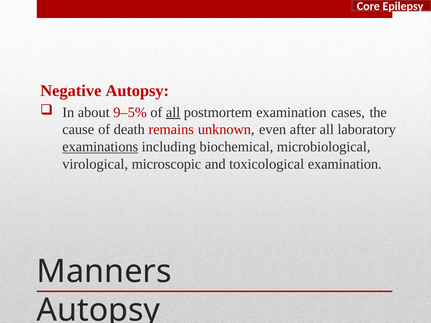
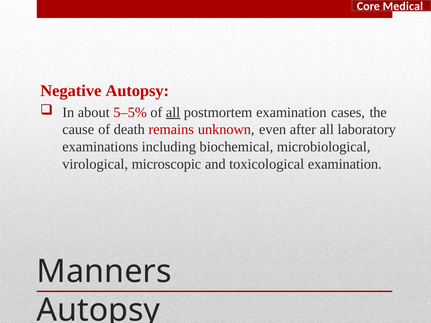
Epilepsy: Epilepsy -> Medical (403, 6)
9–5%: 9–5% -> 5–5% (130, 112)
examinations underline: present -> none (100, 147)
